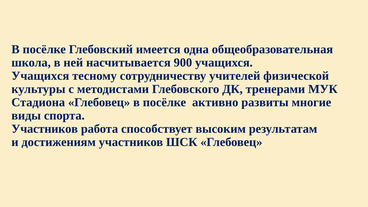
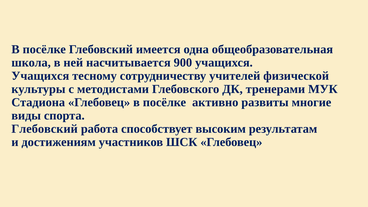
Участников: Участников -> Глебовский (45, 129)
